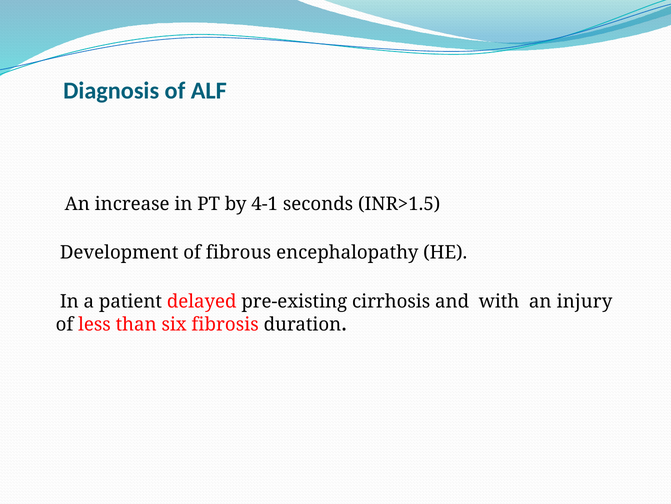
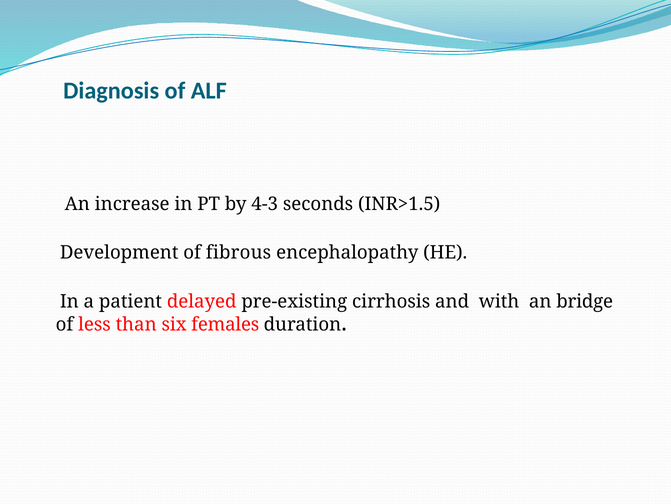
4-1: 4-1 -> 4-3 (265, 204)
injury: injury -> bridge (585, 301)
fibrosis: fibrosis -> females (225, 324)
